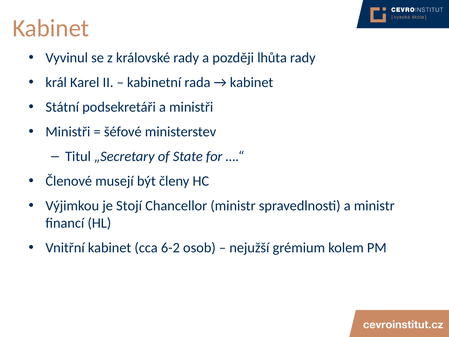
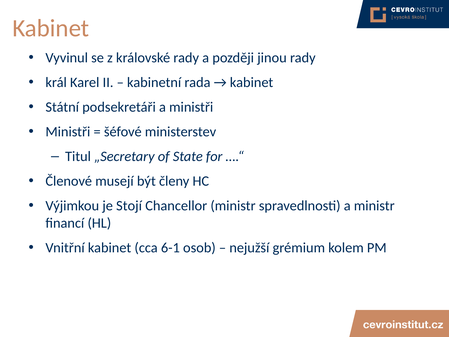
lhůta: lhůta -> jinou (272, 58)
6-2: 6-2 -> 6-1 (170, 248)
